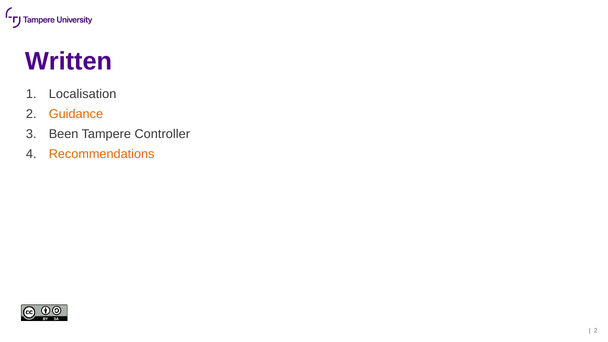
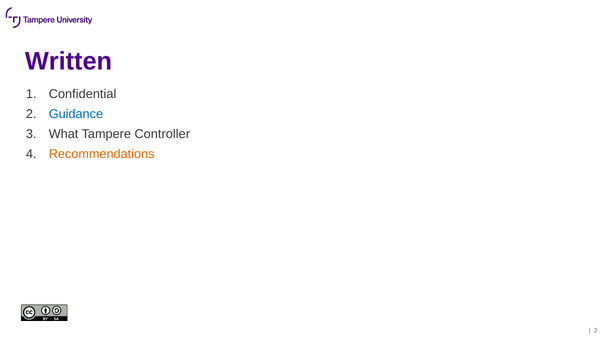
Localisation: Localisation -> Confidential (83, 94)
Guidance colour: orange -> blue (76, 114)
Been: Been -> What (64, 134)
